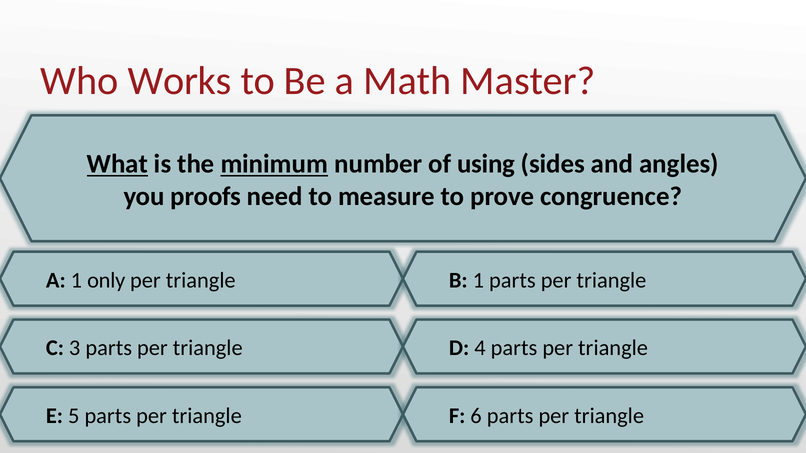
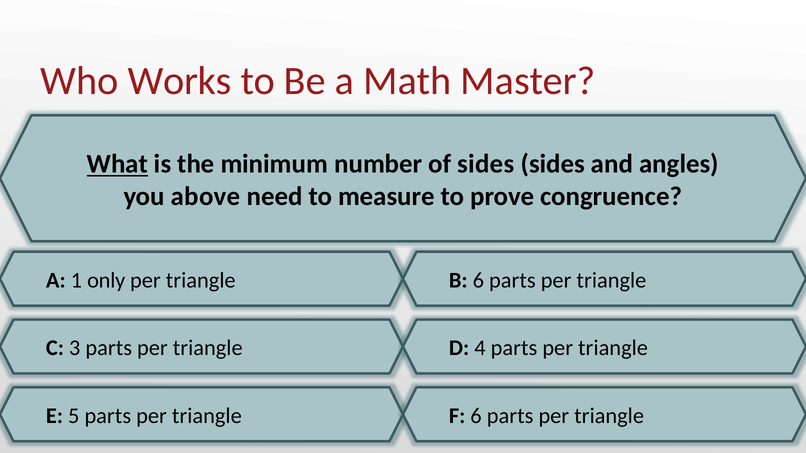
minimum underline: present -> none (274, 164)
of using: using -> sides (486, 164)
proofs: proofs -> above (206, 196)
B 1: 1 -> 6 (478, 280)
